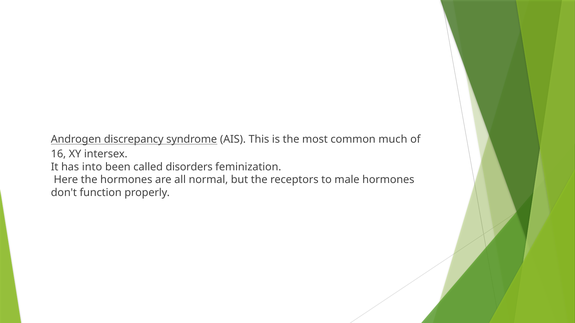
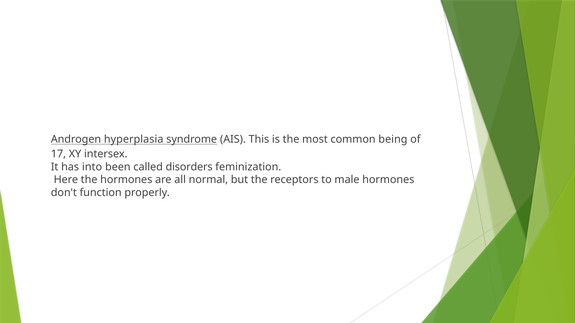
discrepancy: discrepancy -> hyperplasia (134, 139)
much: much -> being (393, 139)
16: 16 -> 17 (58, 154)
